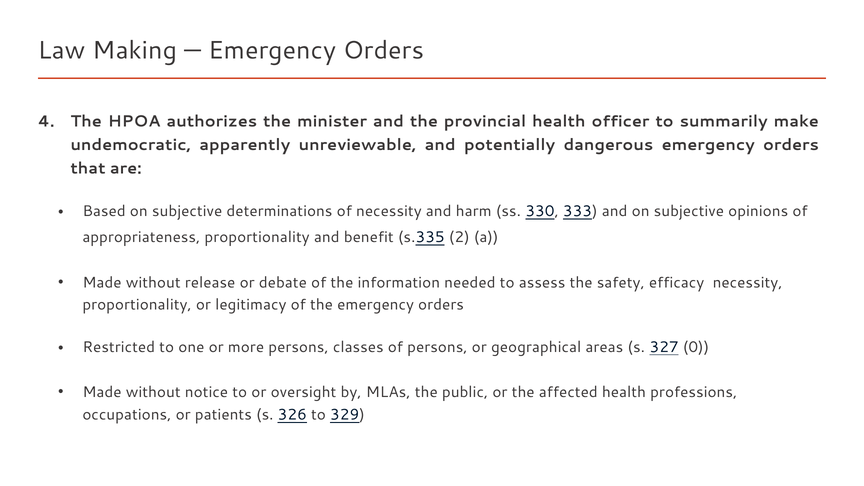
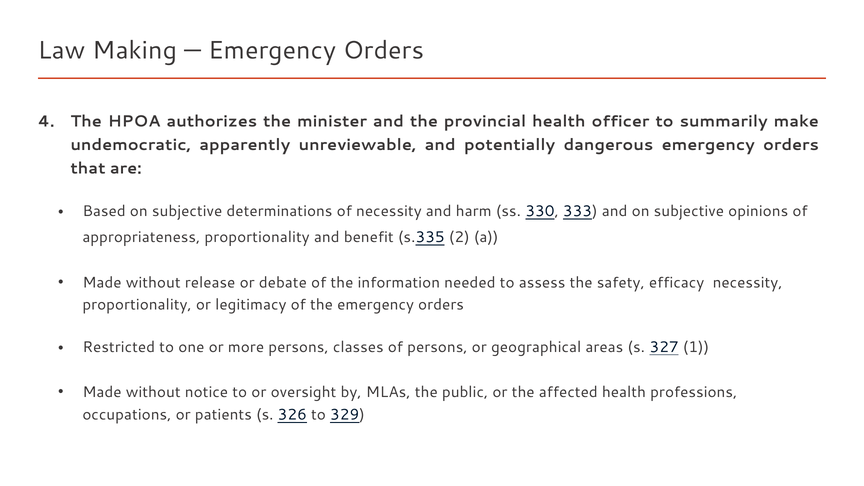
0: 0 -> 1 (696, 347)
